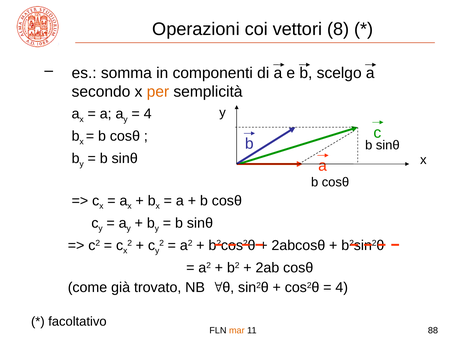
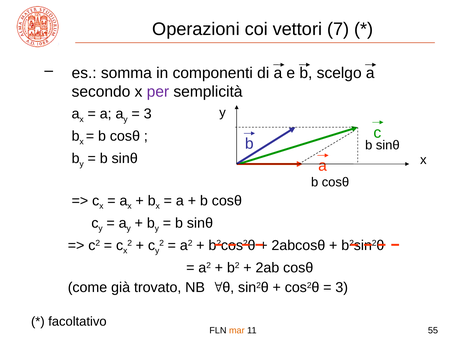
8: 8 -> 7 (338, 29)
per colour: orange -> purple (158, 92)
4: 4 -> 3 (148, 114)
4: 4 -> 3 (342, 287)
88: 88 -> 55 (433, 330)
